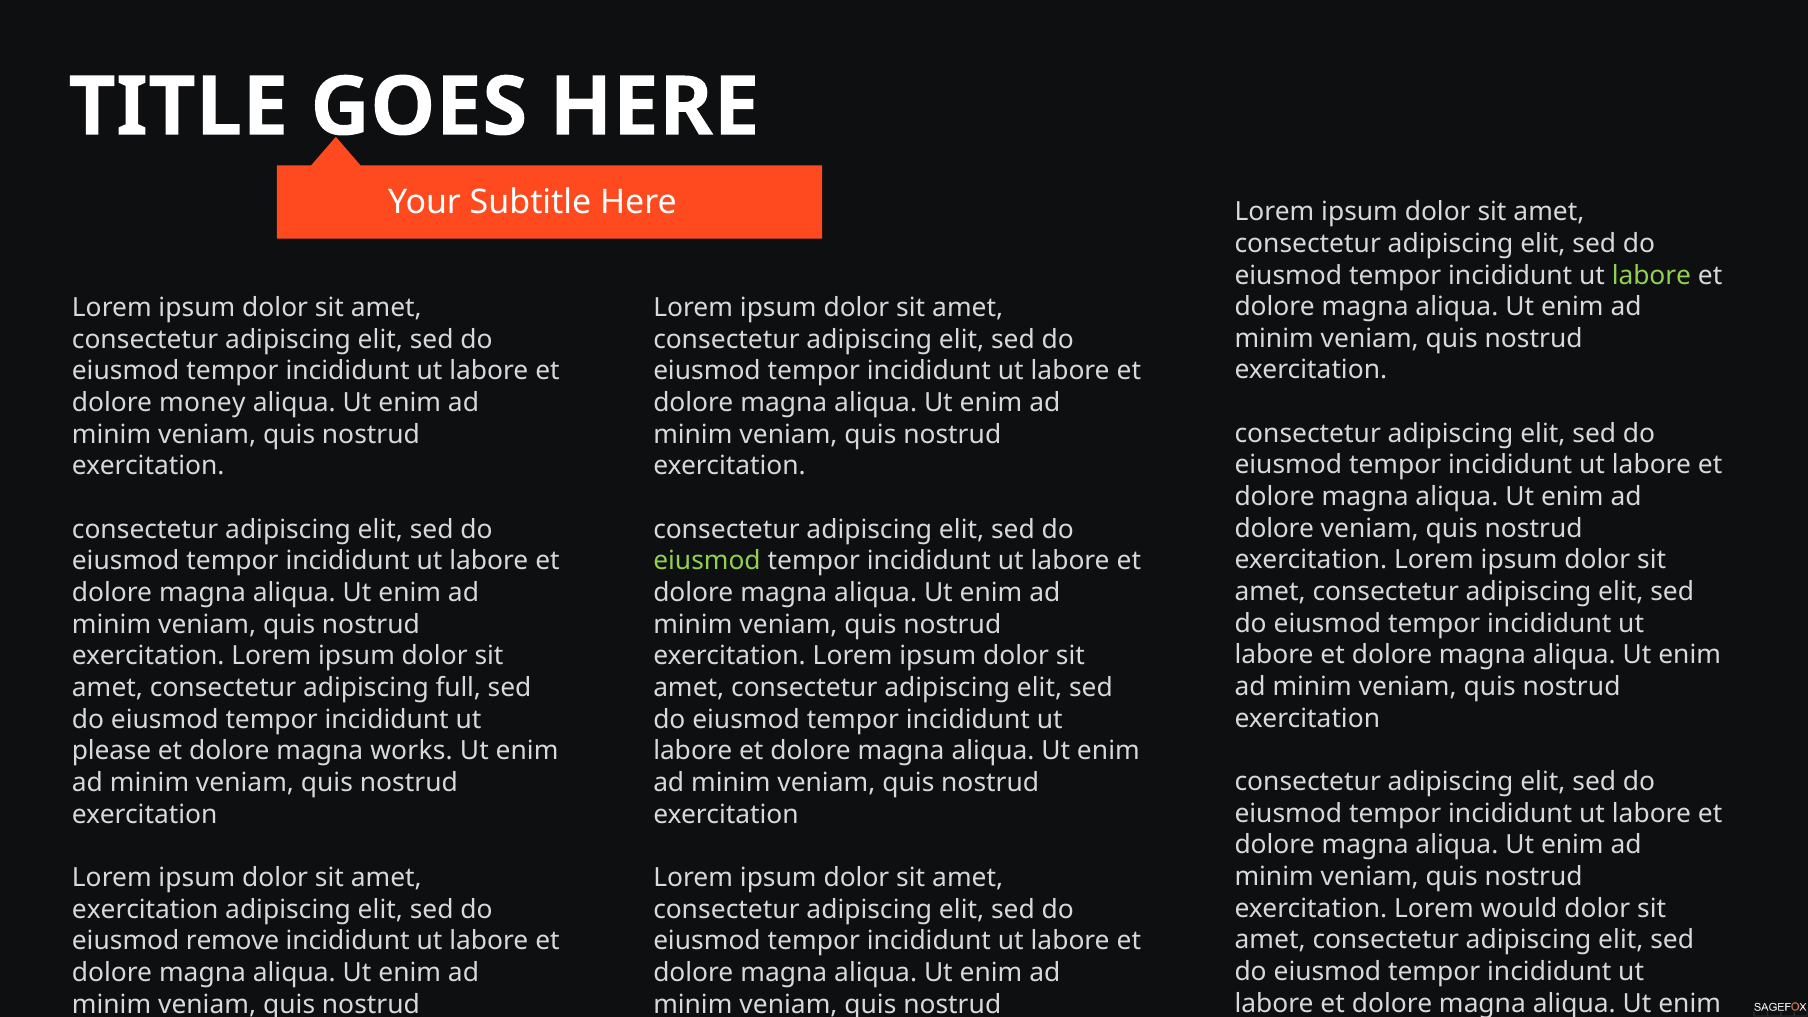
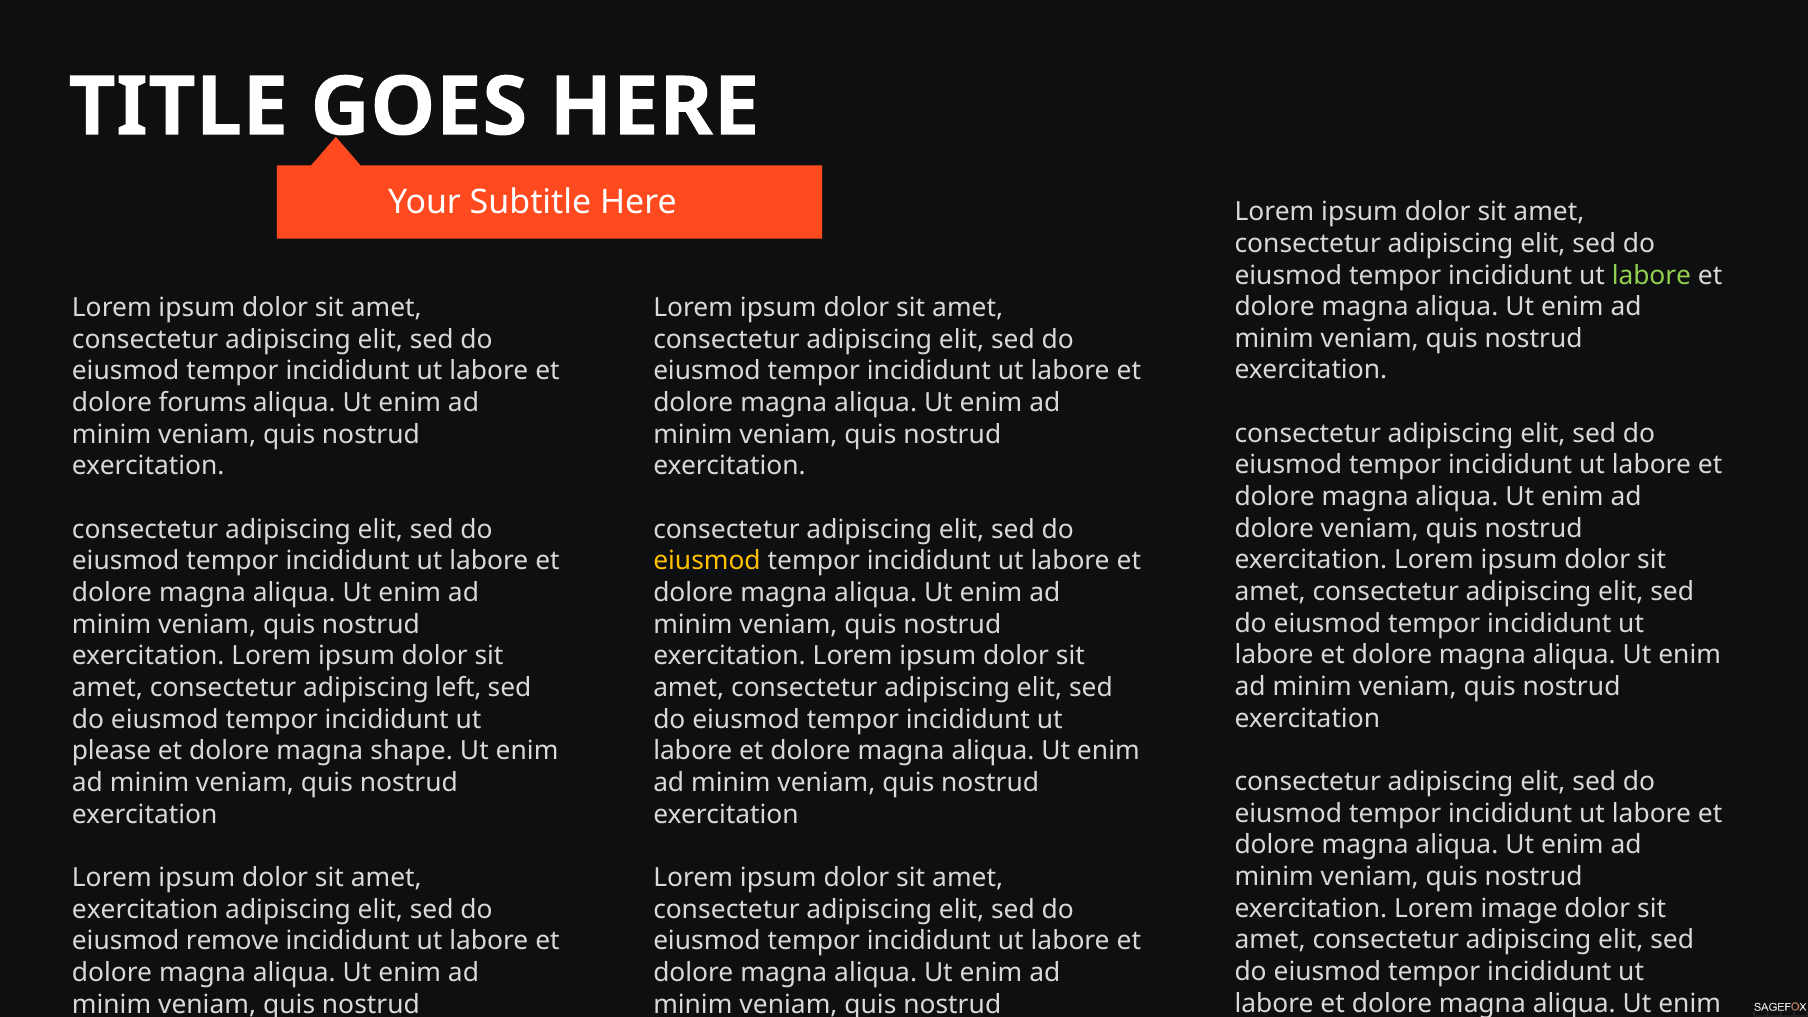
money: money -> forums (203, 403)
eiusmod colour: light green -> yellow (707, 561)
full: full -> left (458, 688)
works: works -> shape (412, 751)
would: would -> image (1519, 908)
